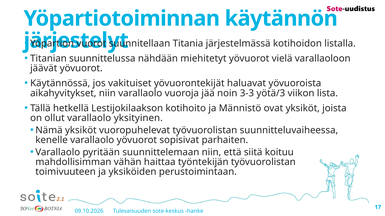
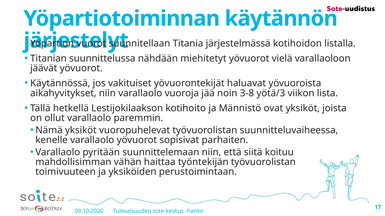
3-3: 3-3 -> 3-8 (247, 93)
yksityinen: yksityinen -> paremmin (138, 118)
